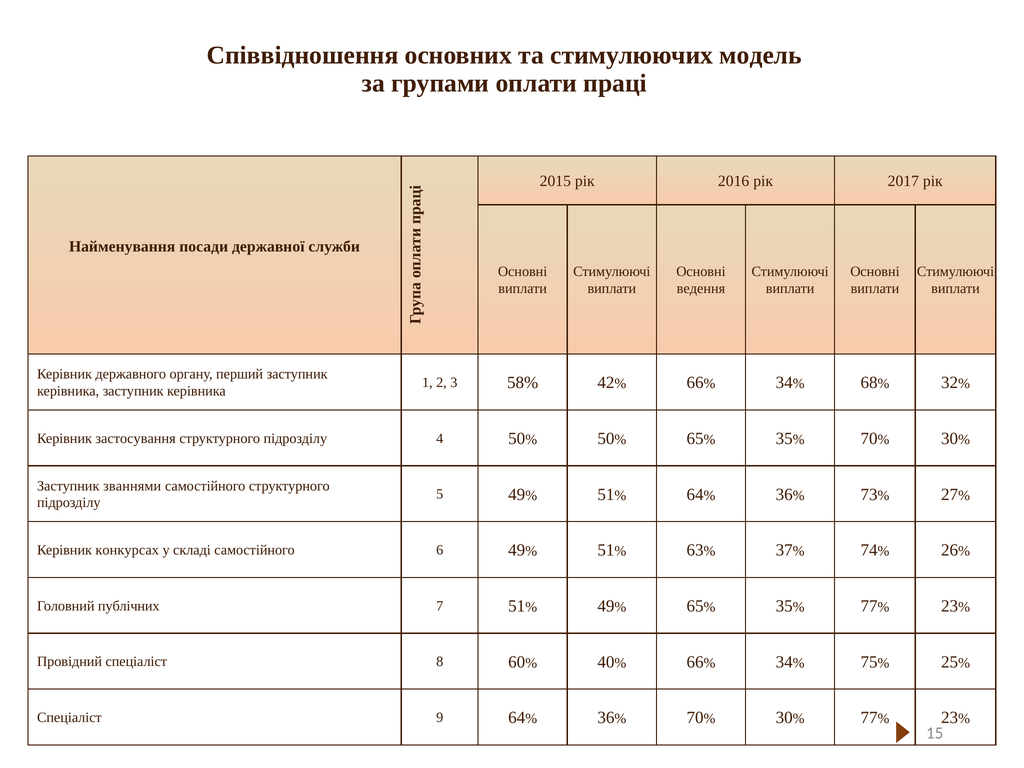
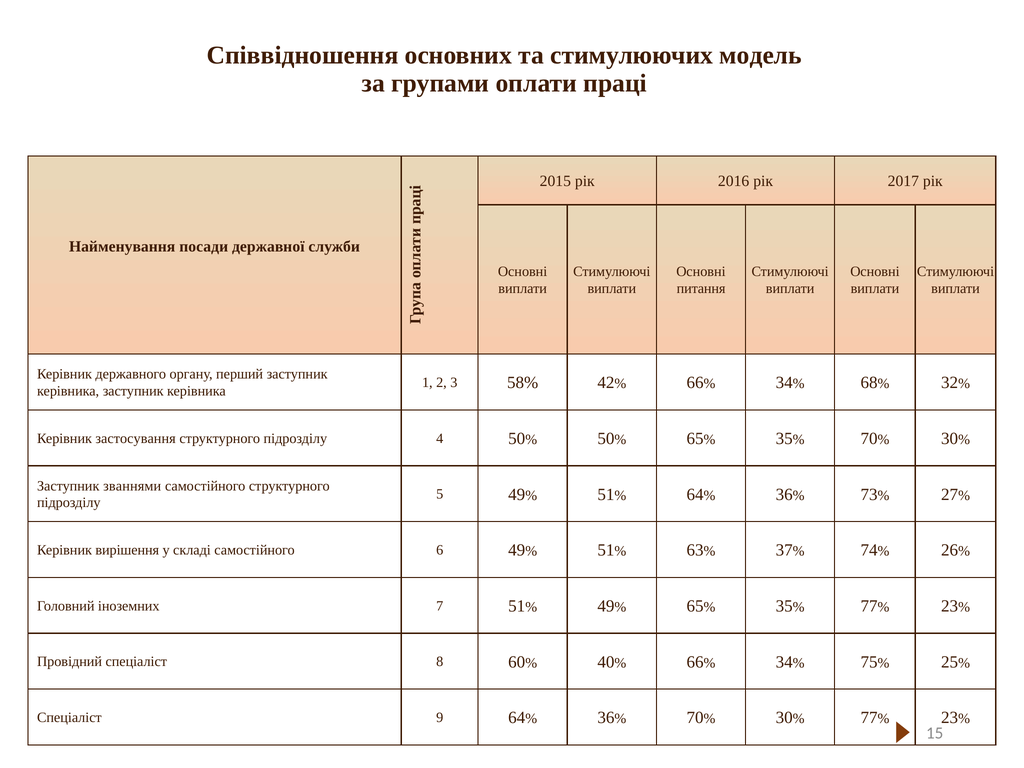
ведення: ведення -> питання (701, 288)
конкурсах: конкурсах -> вирішення (127, 550)
публічних: публічних -> іноземних (129, 606)
